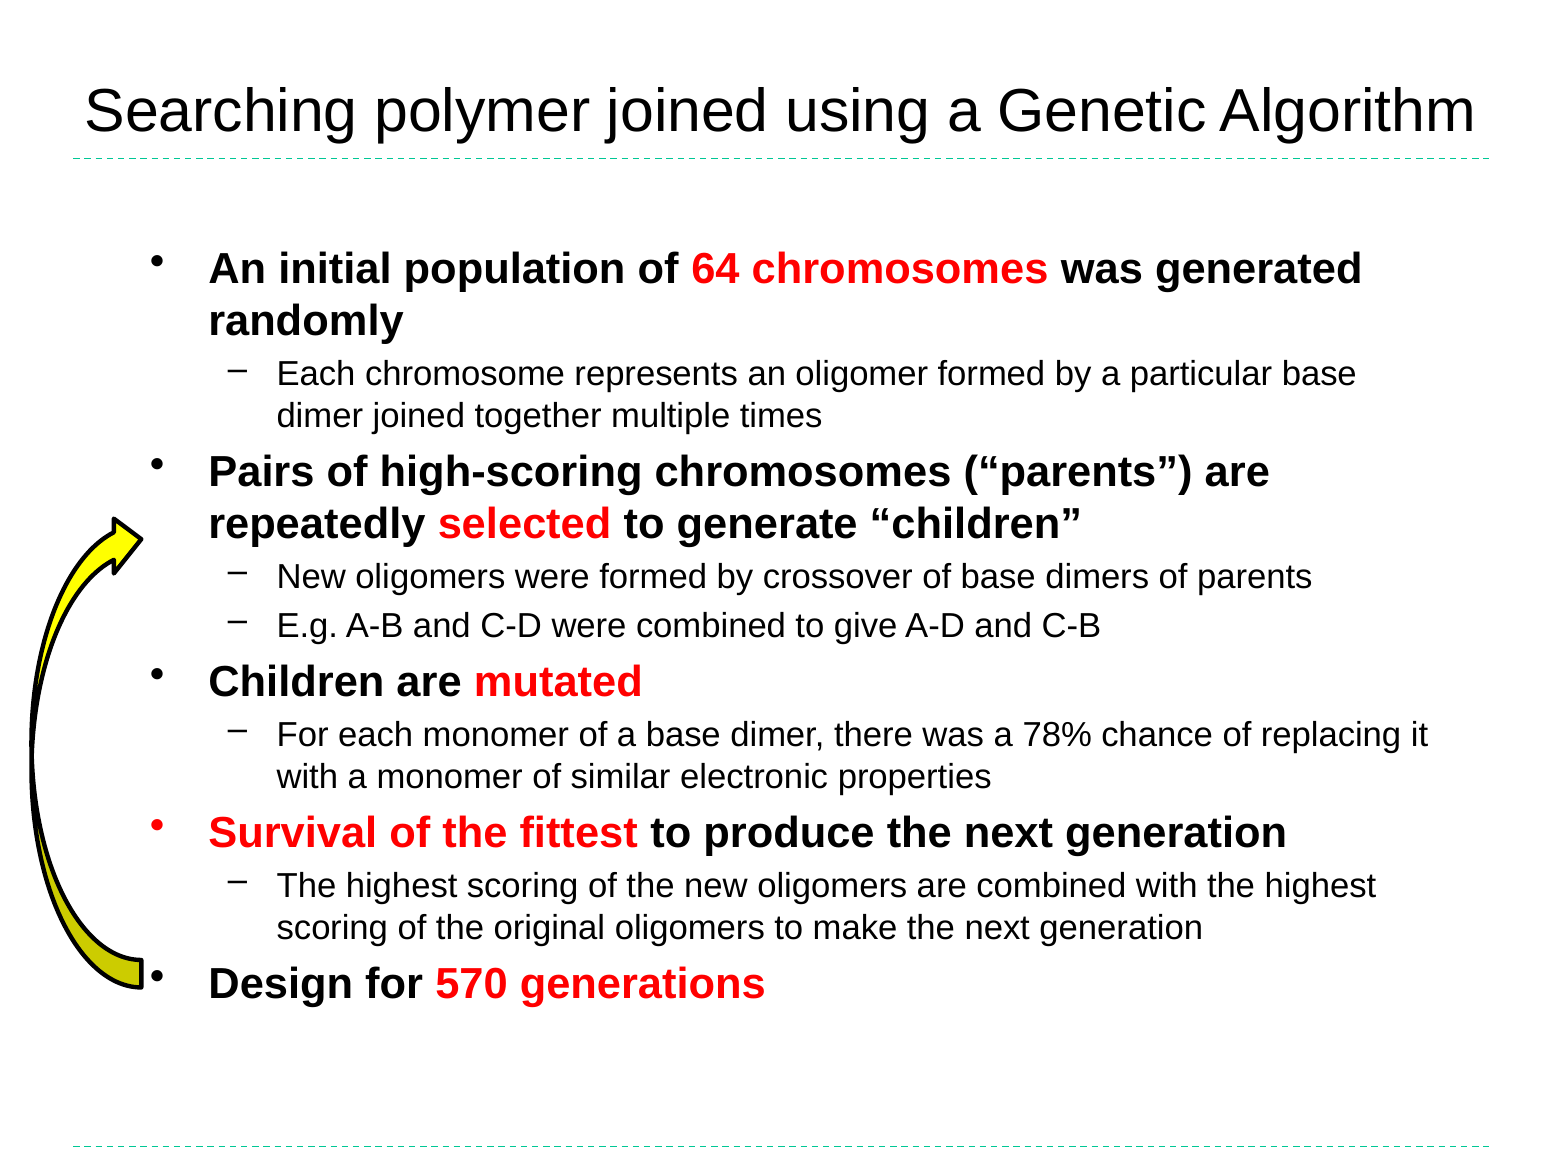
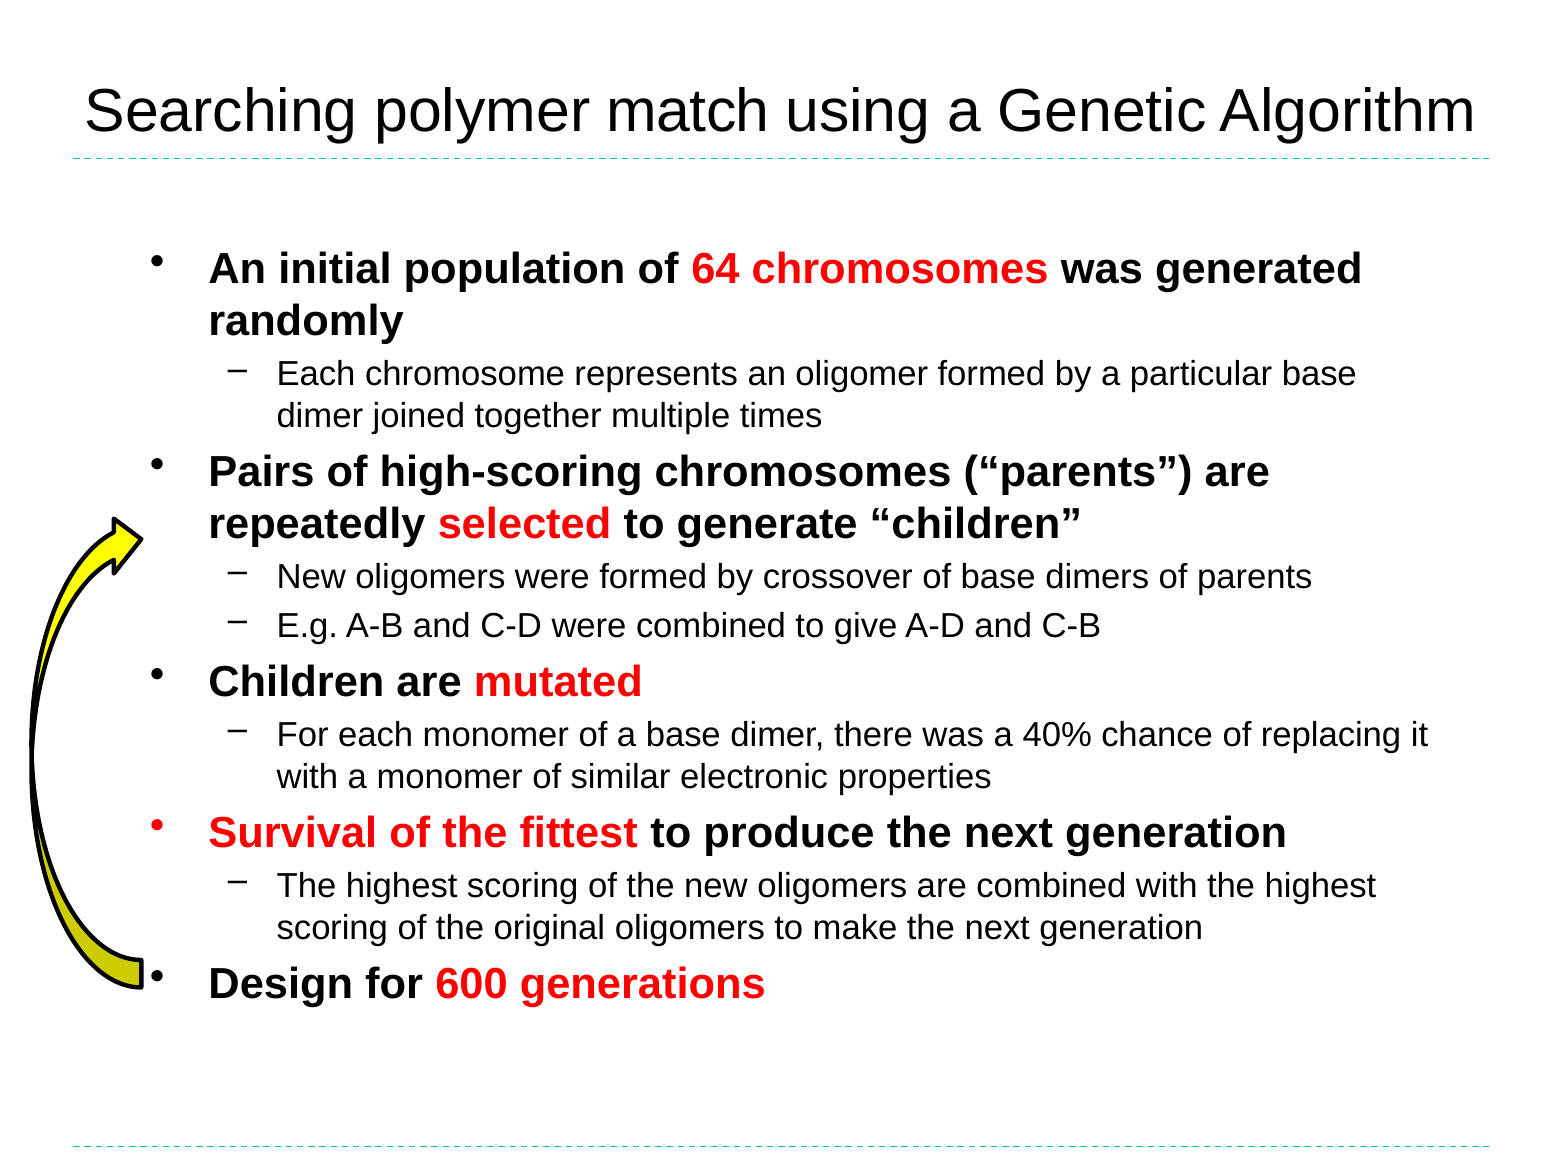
polymer joined: joined -> match (688, 111)
78%: 78% -> 40% (1057, 735)
570: 570 -> 600 (472, 984)
